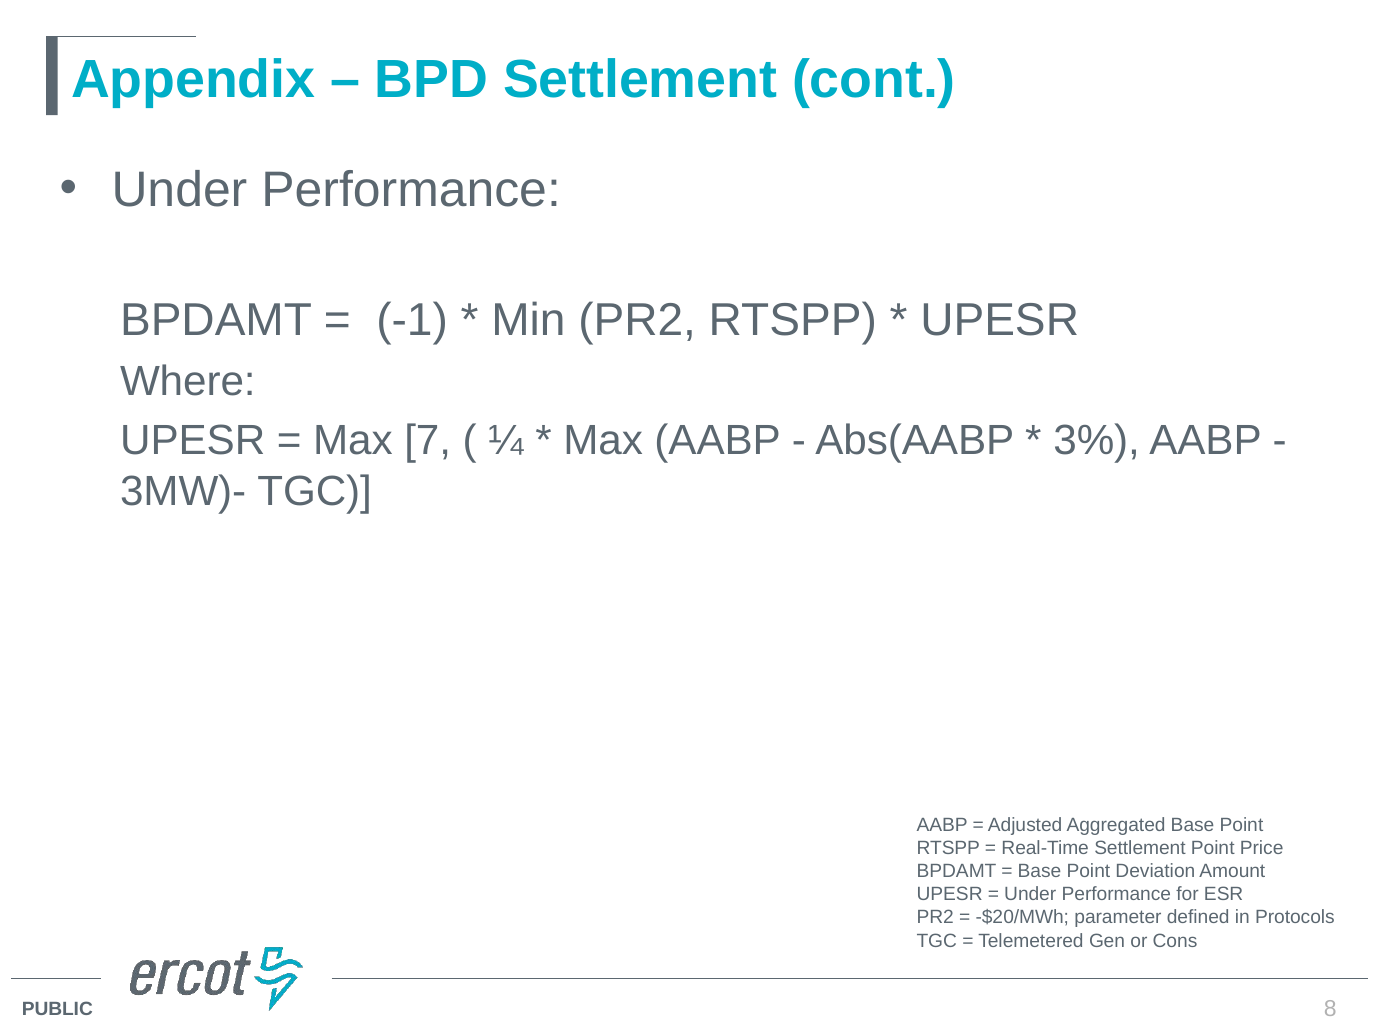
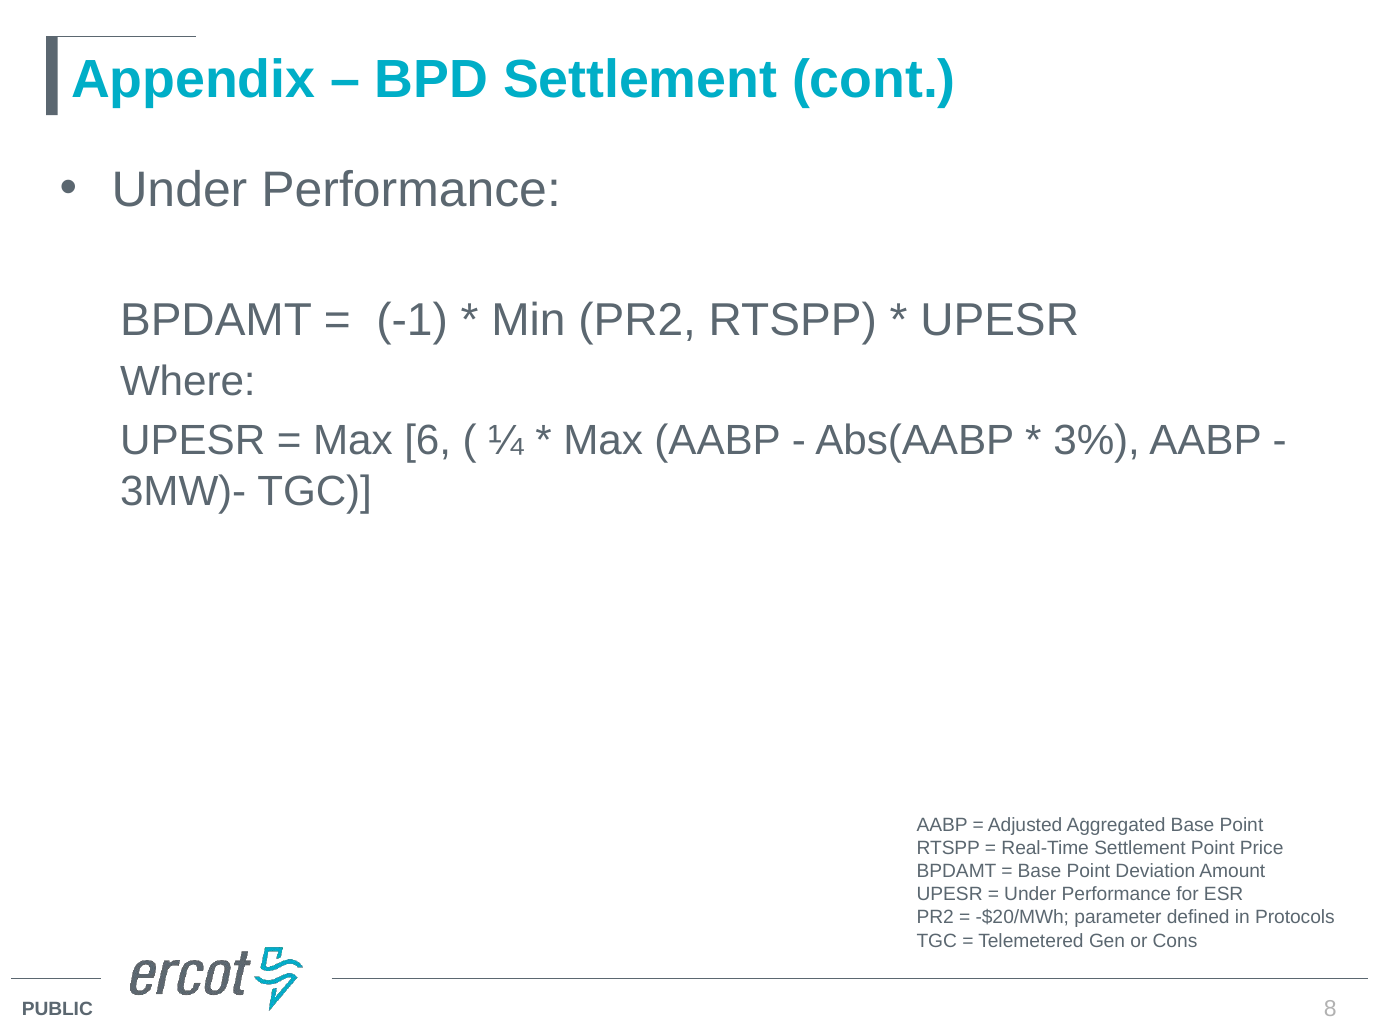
7: 7 -> 6 (428, 441)
